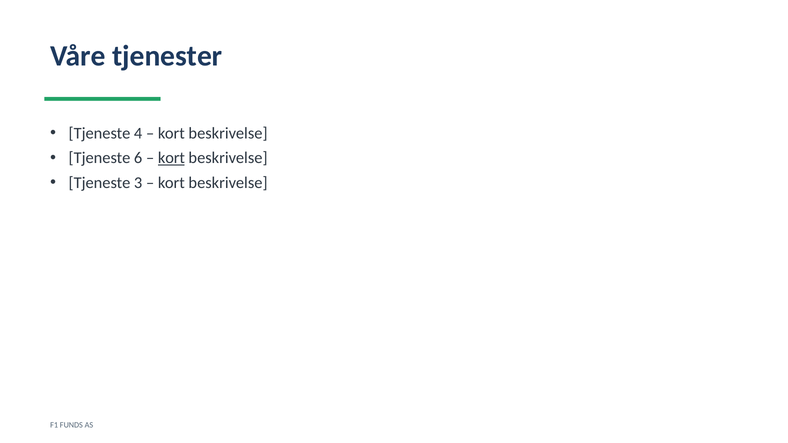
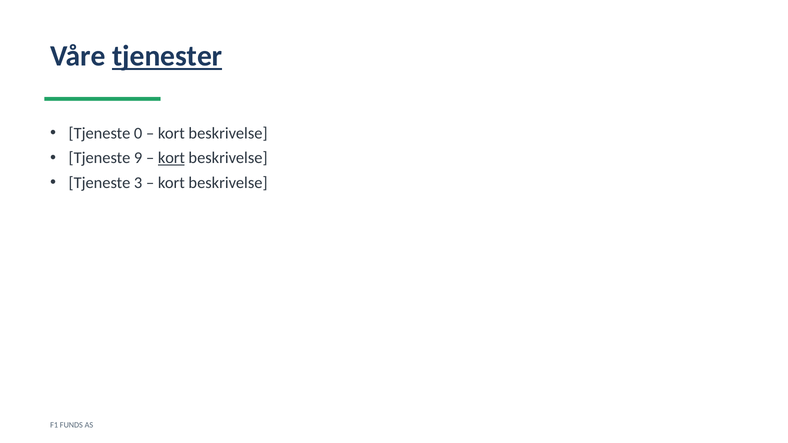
tjenester underline: none -> present (167, 56)
4: 4 -> 0 (138, 133)
6: 6 -> 9 (138, 158)
